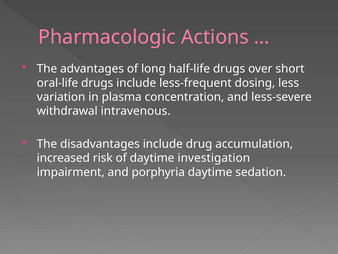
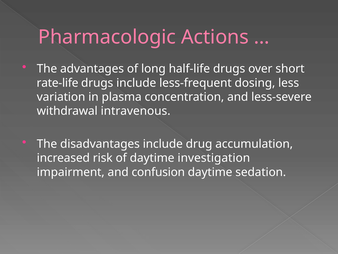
oral-life: oral-life -> rate-life (58, 83)
porphyria: porphyria -> confusion (158, 172)
